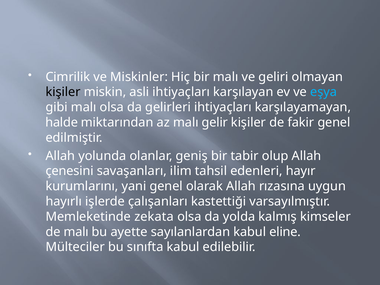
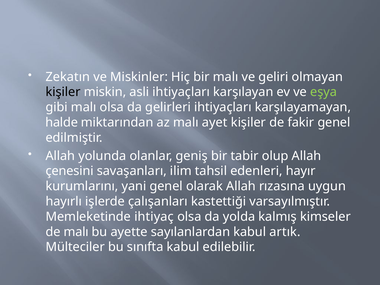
Cimrilik: Cimrilik -> Zekatın (68, 77)
eşya colour: light blue -> light green (324, 92)
gelir: gelir -> ayet (215, 122)
zekata: zekata -> ihtiyaç (154, 217)
eline: eline -> artık (285, 232)
